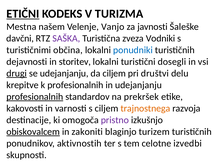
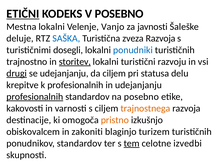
V TURIZMA: TURIZMA -> POSEBNO (119, 14)
Mestna našem: našem -> lokalni (52, 27)
davčni: davčni -> deluje (20, 38)
SAŠKA colour: purple -> blue (66, 38)
zveza Vodniki: Vodniki -> Razvoja (161, 38)
občina: občina -> dosegli (68, 50)
dejavnosti: dejavnosti -> trajnostno (27, 62)
storitev underline: none -> present (75, 62)
dosegli: dosegli -> razvoju (172, 62)
društvi: društvi -> statusa (155, 73)
na prekršek: prekršek -> posebno (141, 97)
pristno colour: purple -> orange (115, 120)
obiskovalcem underline: present -> none (33, 132)
ponudnikov aktivnostih: aktivnostih -> standardov (79, 144)
tem underline: none -> present (132, 144)
